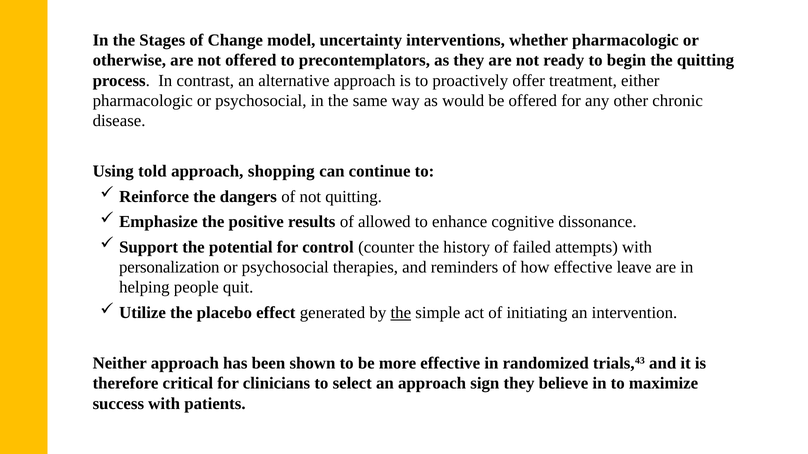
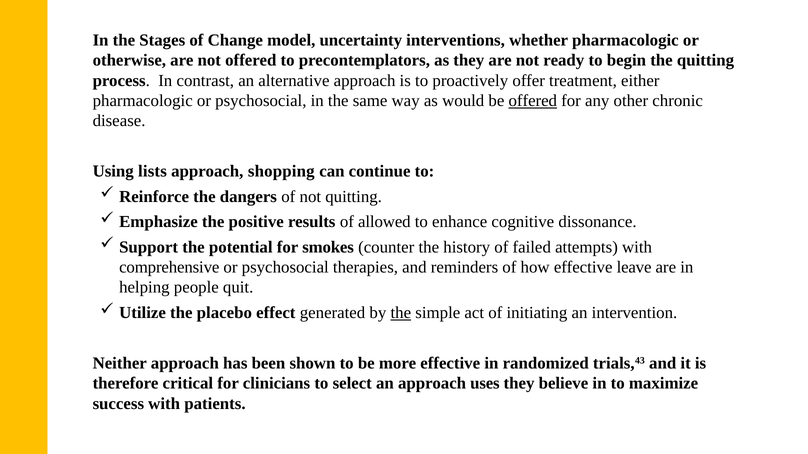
offered underline: none -> present (533, 101)
told: told -> lists (152, 172)
control: control -> smokes (328, 247)
personalization: personalization -> comprehensive (169, 268)
sign: sign -> uses (485, 384)
